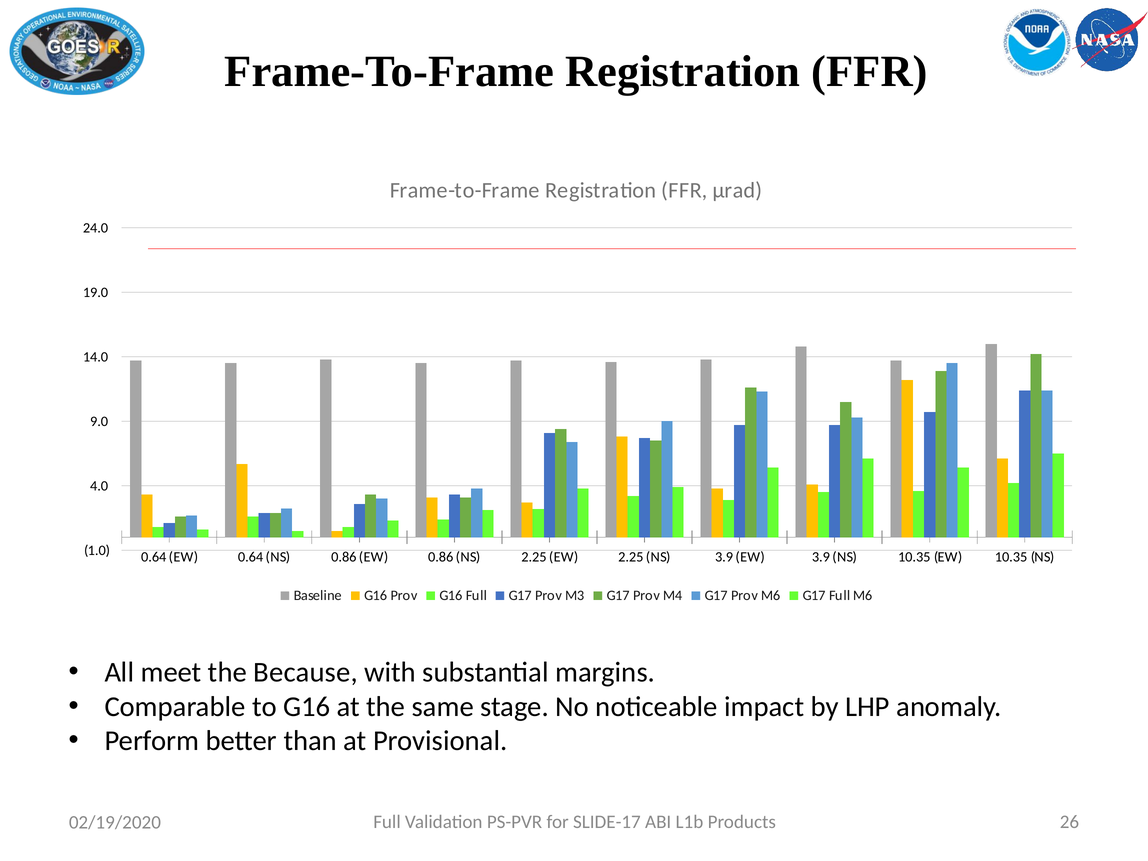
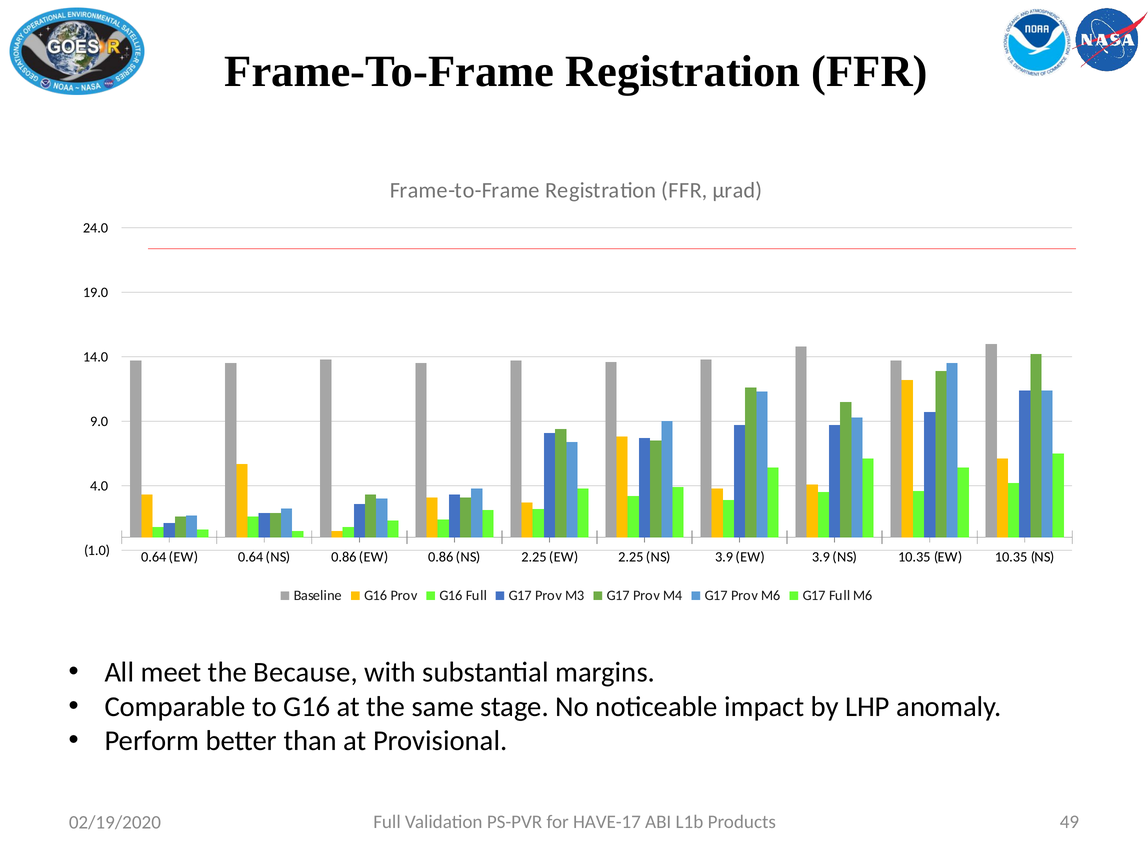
SLIDE-17: SLIDE-17 -> HAVE-17 (607, 822)
26: 26 -> 49 (1069, 822)
